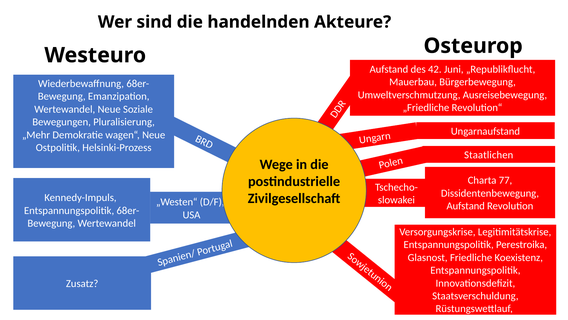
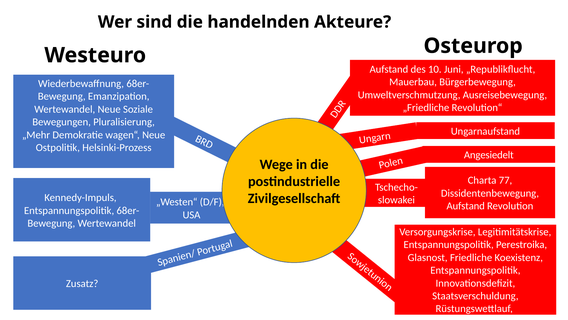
42: 42 -> 10 (435, 69)
Staatlichen: Staatlichen -> Angesiedelt (489, 155)
